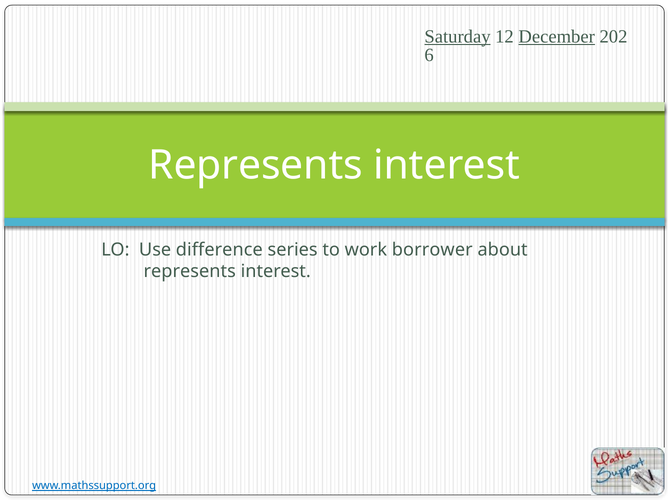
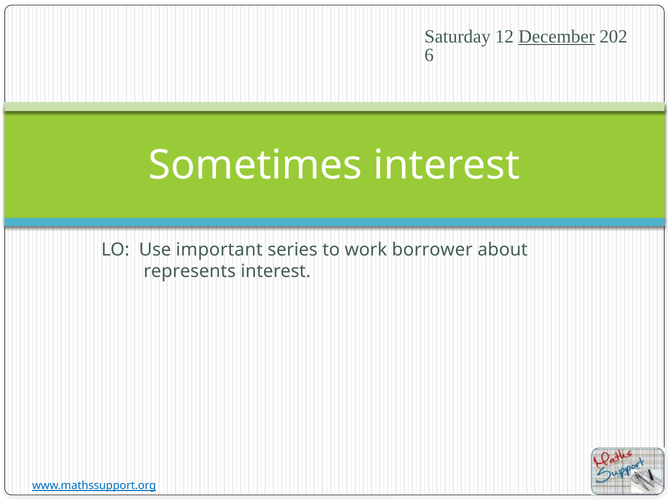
Saturday underline: present -> none (458, 37)
Represents: Represents -> Sometimes (255, 165)
difference: difference -> important (219, 250)
